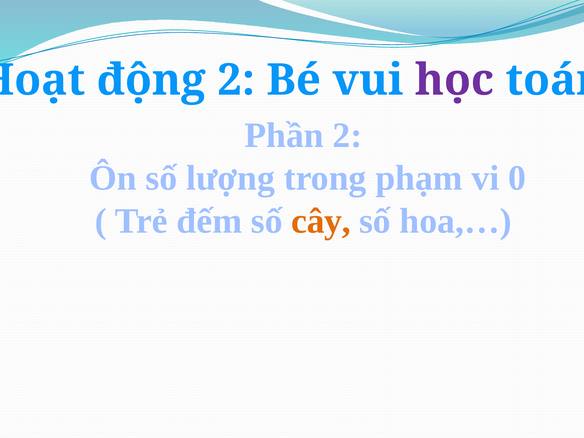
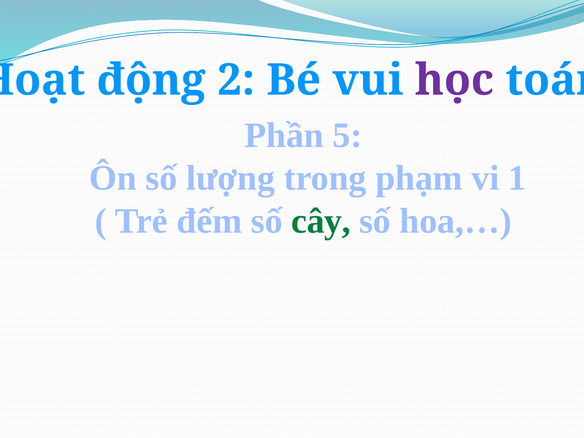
Phần 2: 2 -> 5 (347, 135)
0: 0 -> 1 (517, 178)
cây colour: orange -> green (321, 221)
